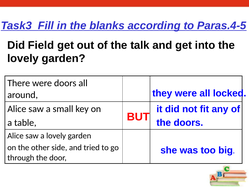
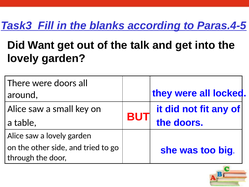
Field: Field -> Want (41, 45)
